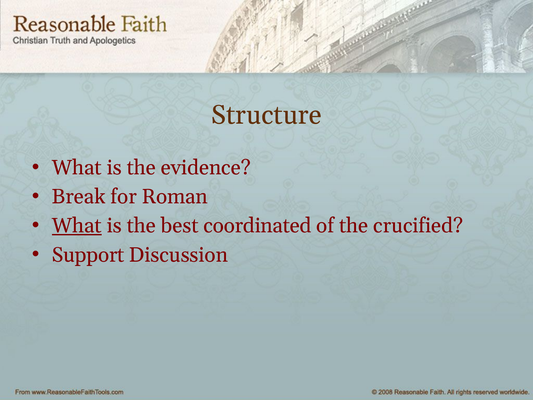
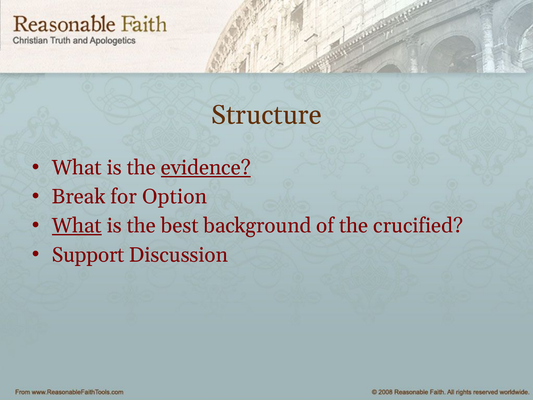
evidence underline: none -> present (206, 168)
Roman: Roman -> Option (175, 197)
coordinated: coordinated -> background (257, 226)
